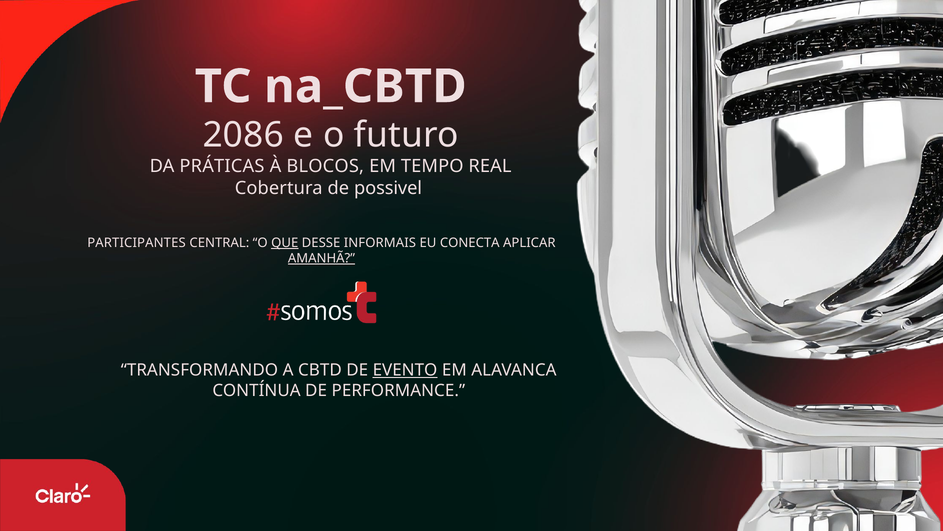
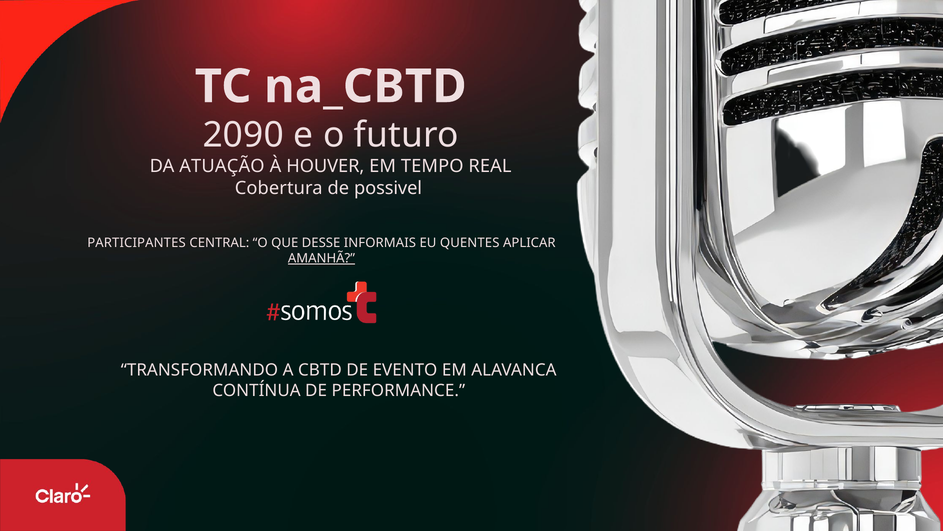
2086: 2086 -> 2090 (243, 135)
PRÁTICAS: PRÁTICAS -> ATUAÇÃO (222, 166)
BLOCOS: BLOCOS -> HOUVER (325, 166)
QUE underline: present -> none (285, 242)
CONECTA: CONECTA -> QUENTES (470, 242)
EVENTO underline: present -> none (405, 370)
